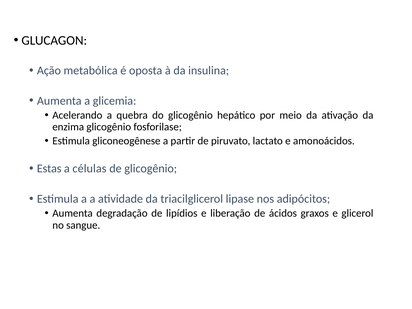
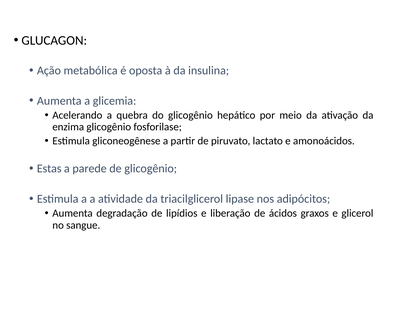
células: células -> parede (90, 169)
